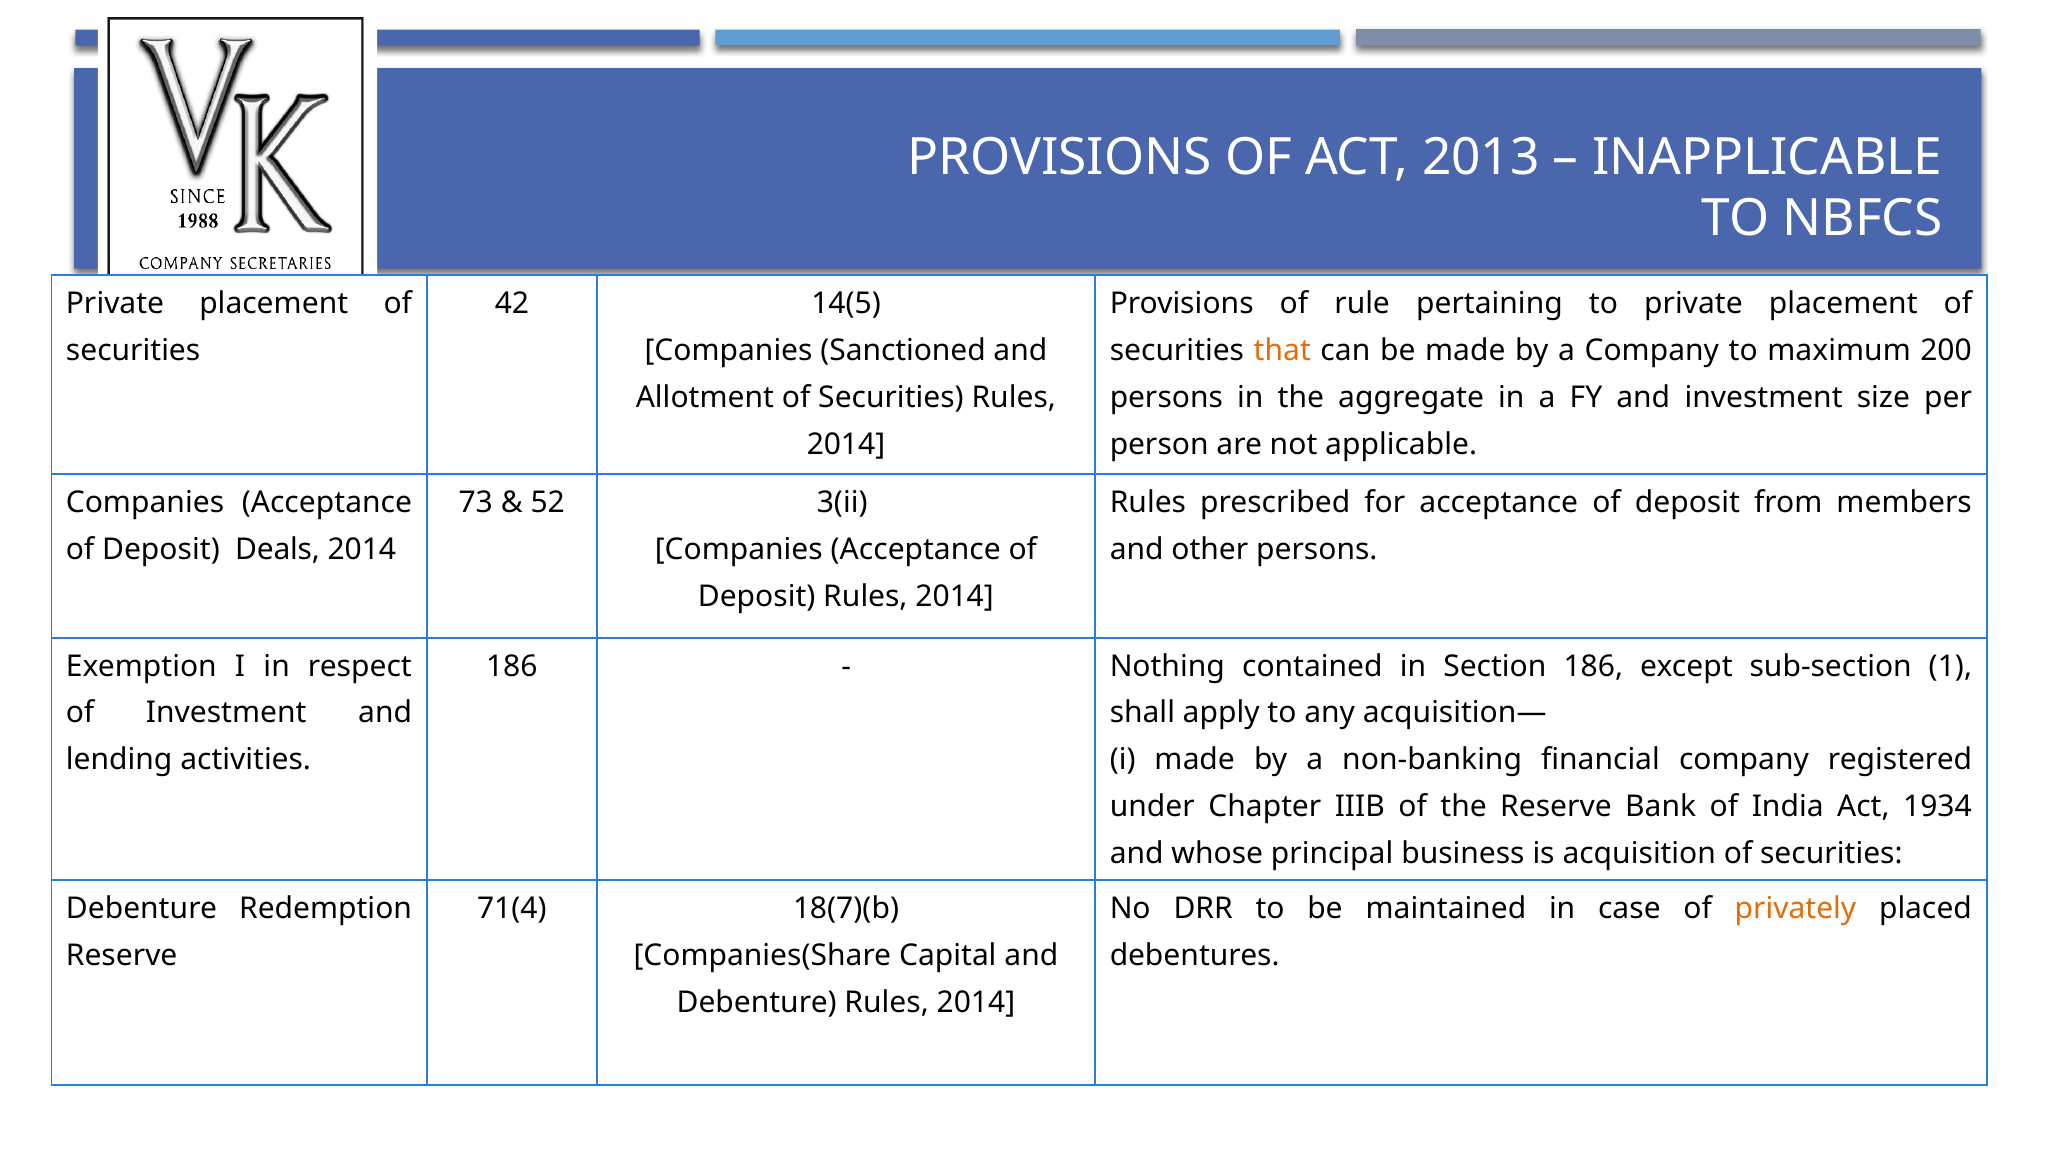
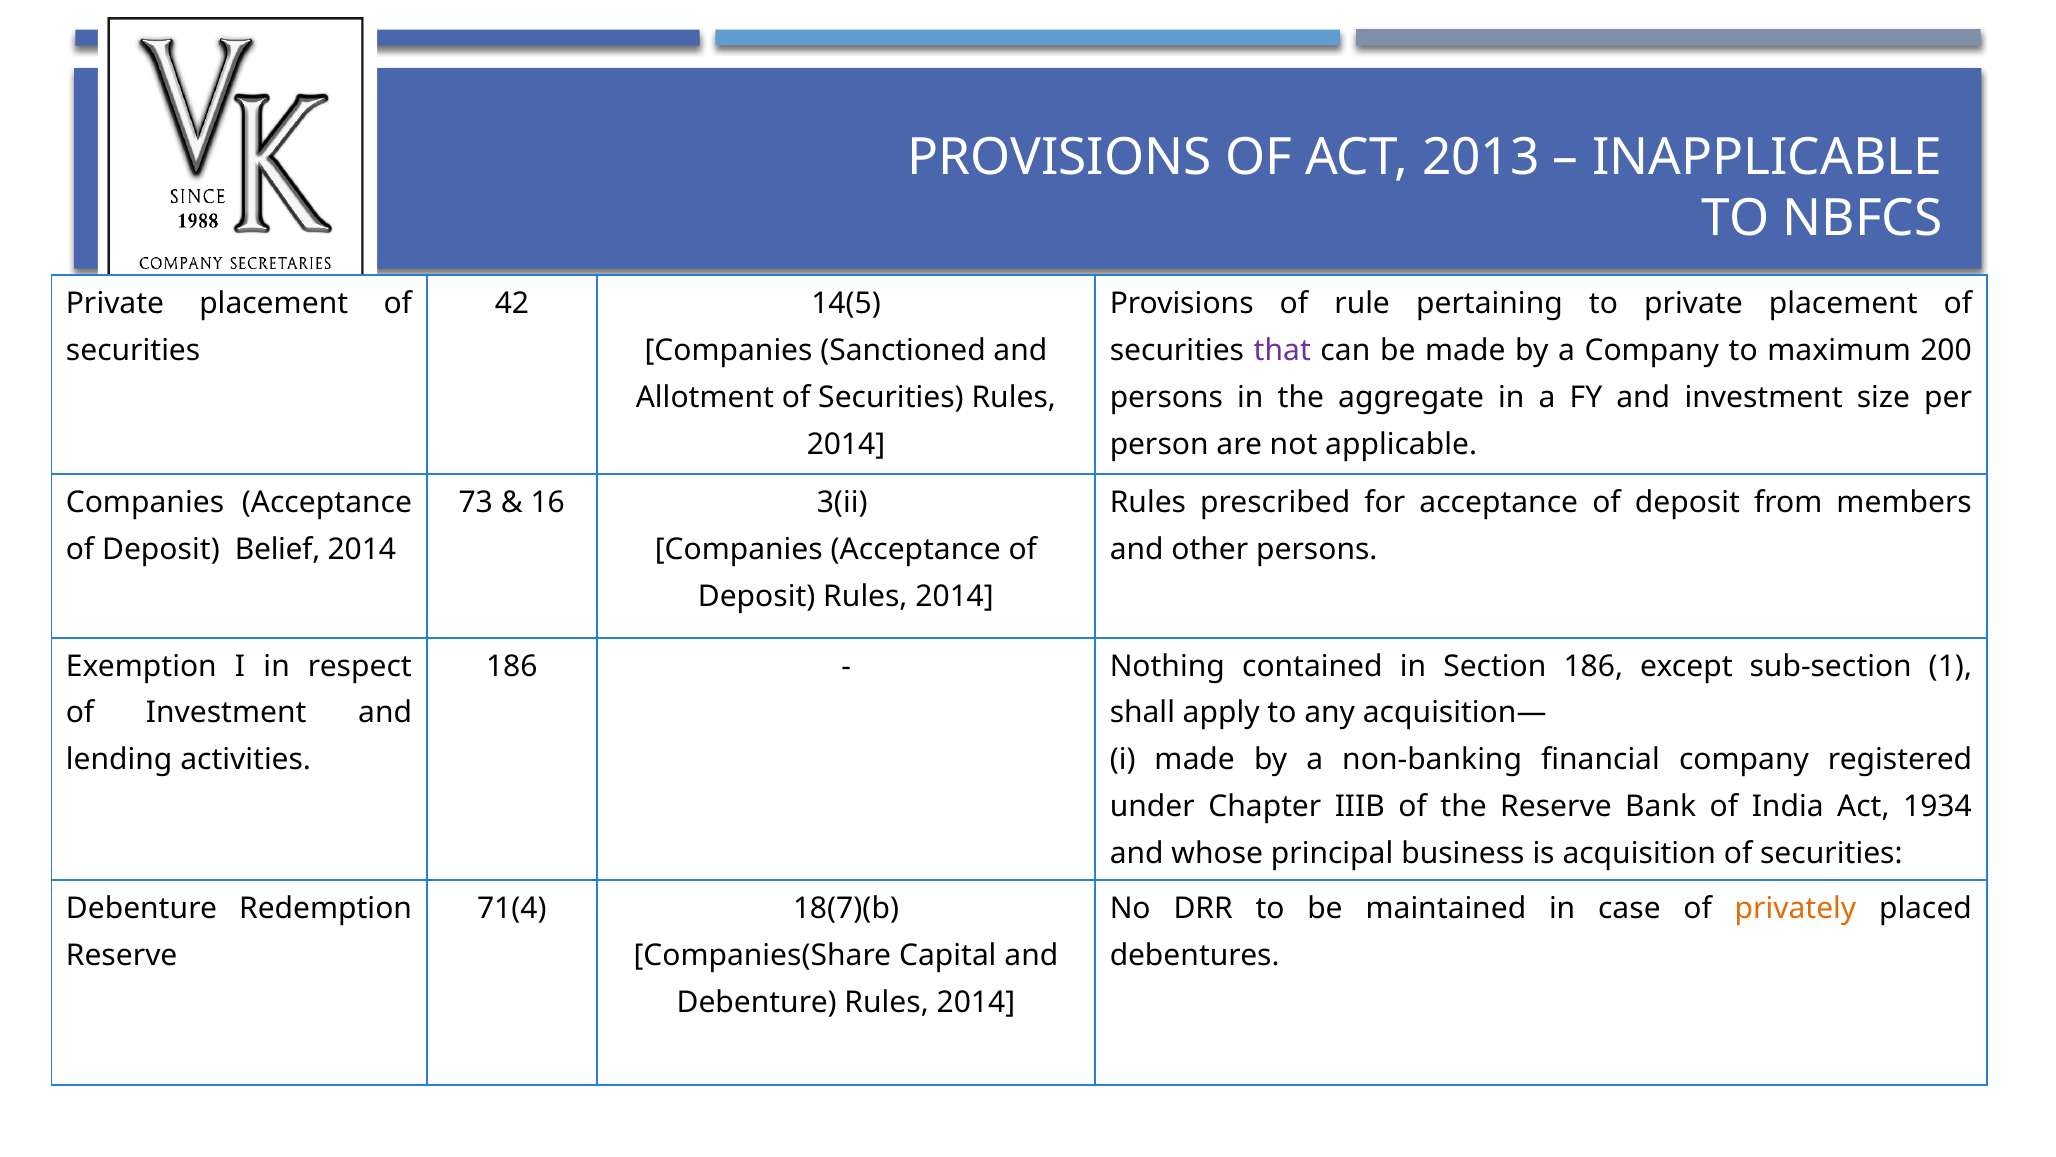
that colour: orange -> purple (1282, 350)
52: 52 -> 16 (548, 502)
Deals: Deals -> Belief (278, 549)
